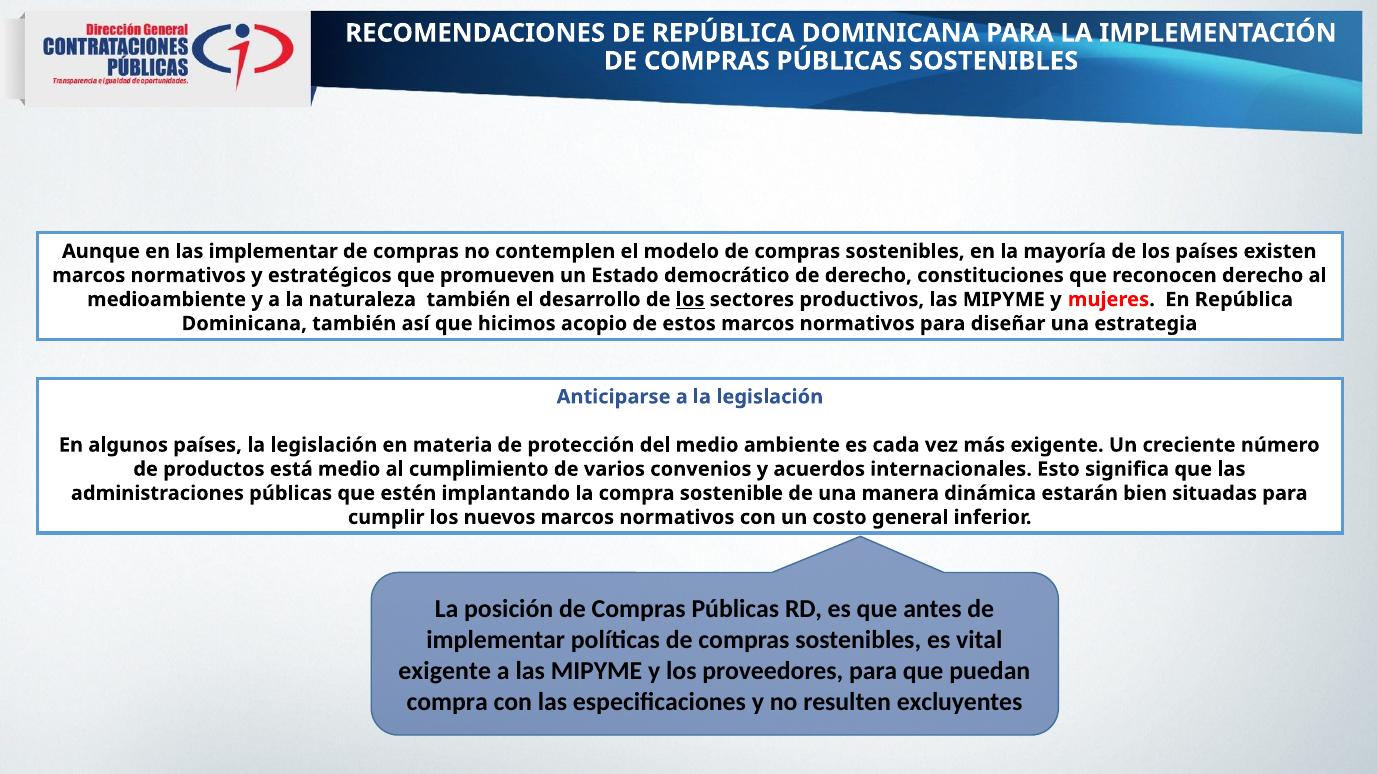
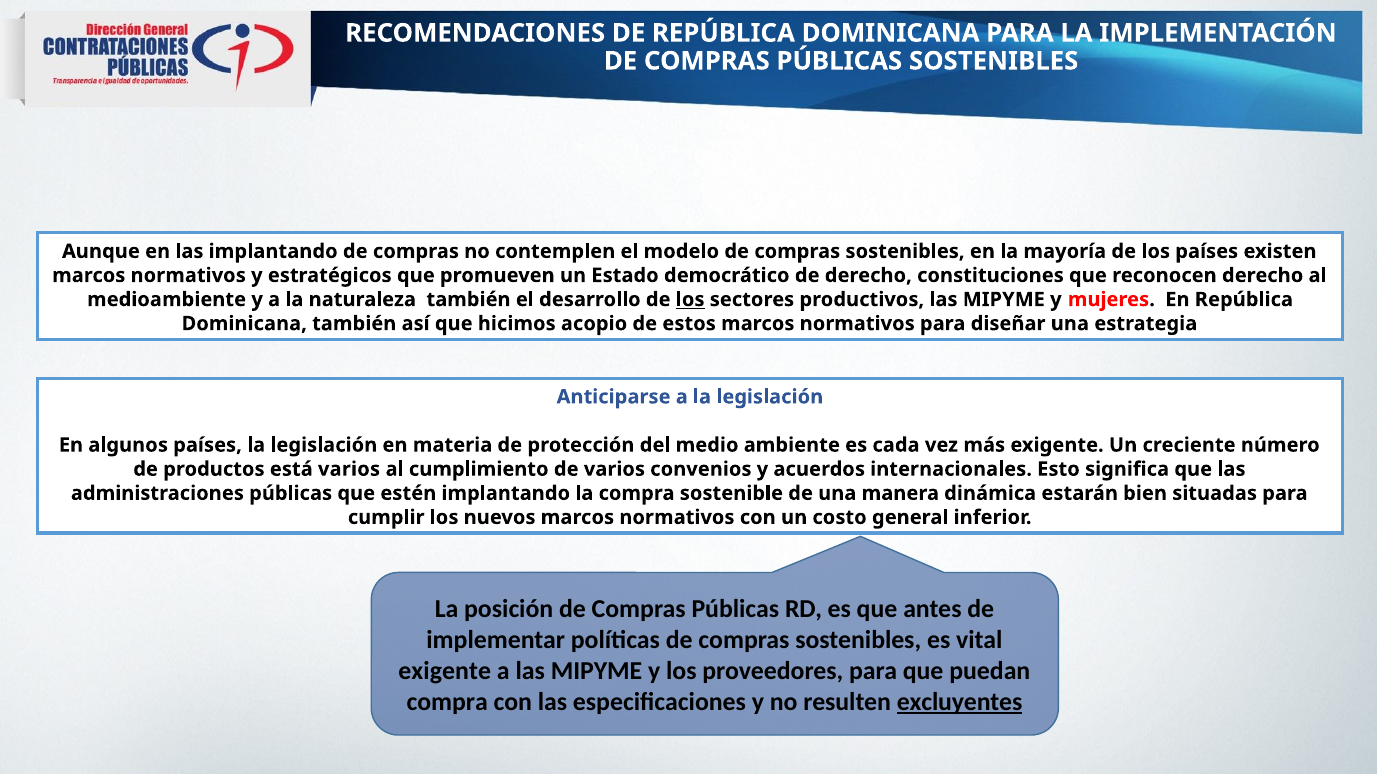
las implementar: implementar -> implantando (273, 251)
está medio: medio -> varios (349, 469)
excluyentes underline: none -> present (960, 702)
